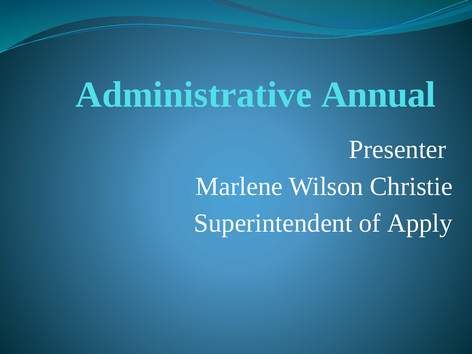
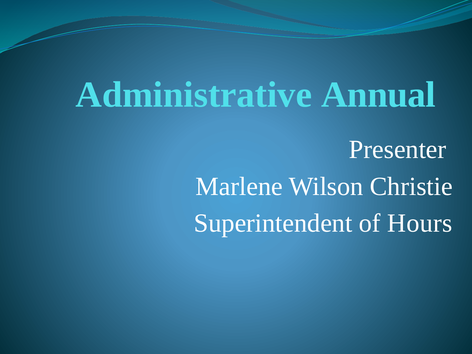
Apply: Apply -> Hours (420, 223)
